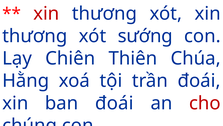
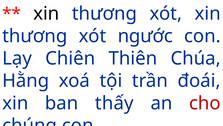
xin colour: red -> black (46, 14)
sướng: sướng -> ngước (145, 36)
ban đoái: đoái -> thấy (114, 103)
